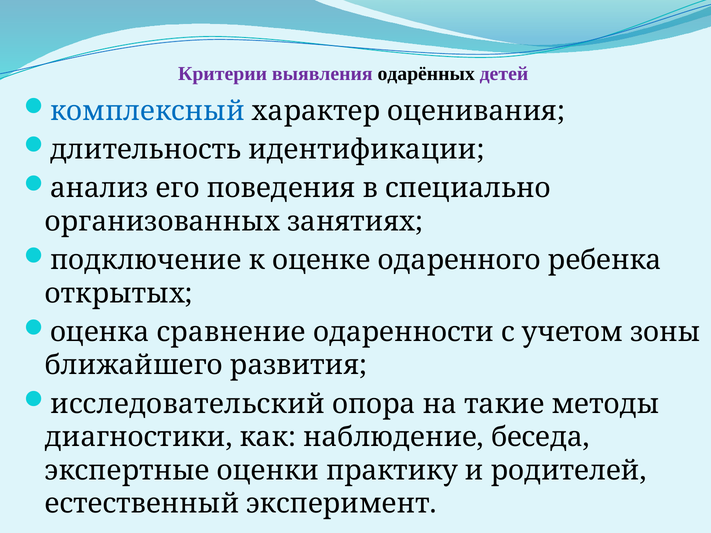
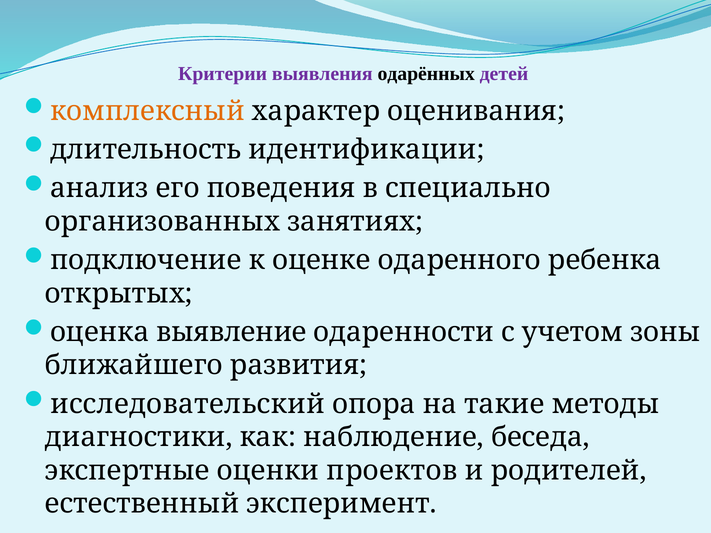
комплексный colour: blue -> orange (147, 111)
сравнение: сравнение -> выявление (231, 332)
практику: практику -> проектов (392, 471)
